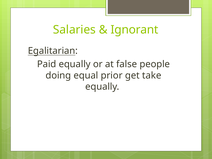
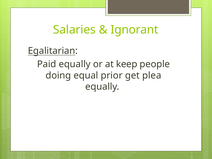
false: false -> keep (127, 64)
take: take -> plea (152, 75)
